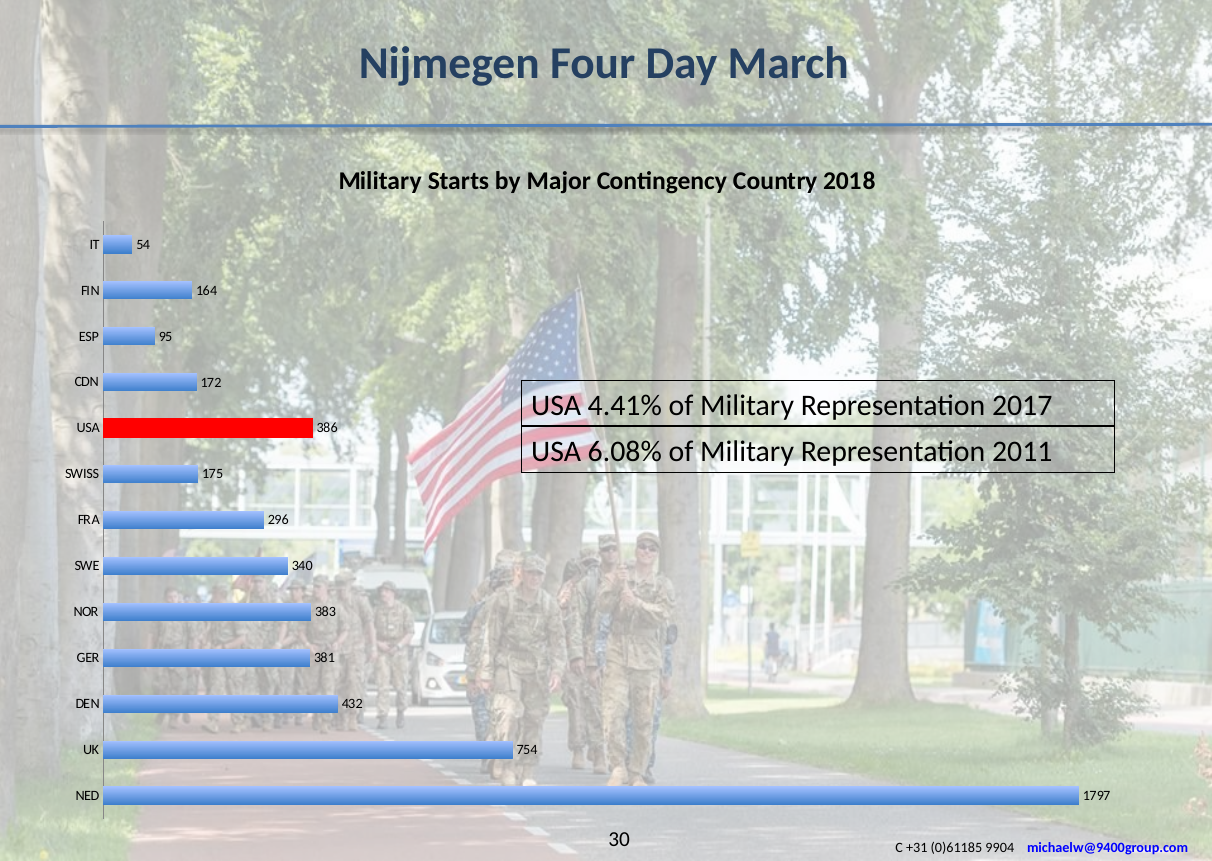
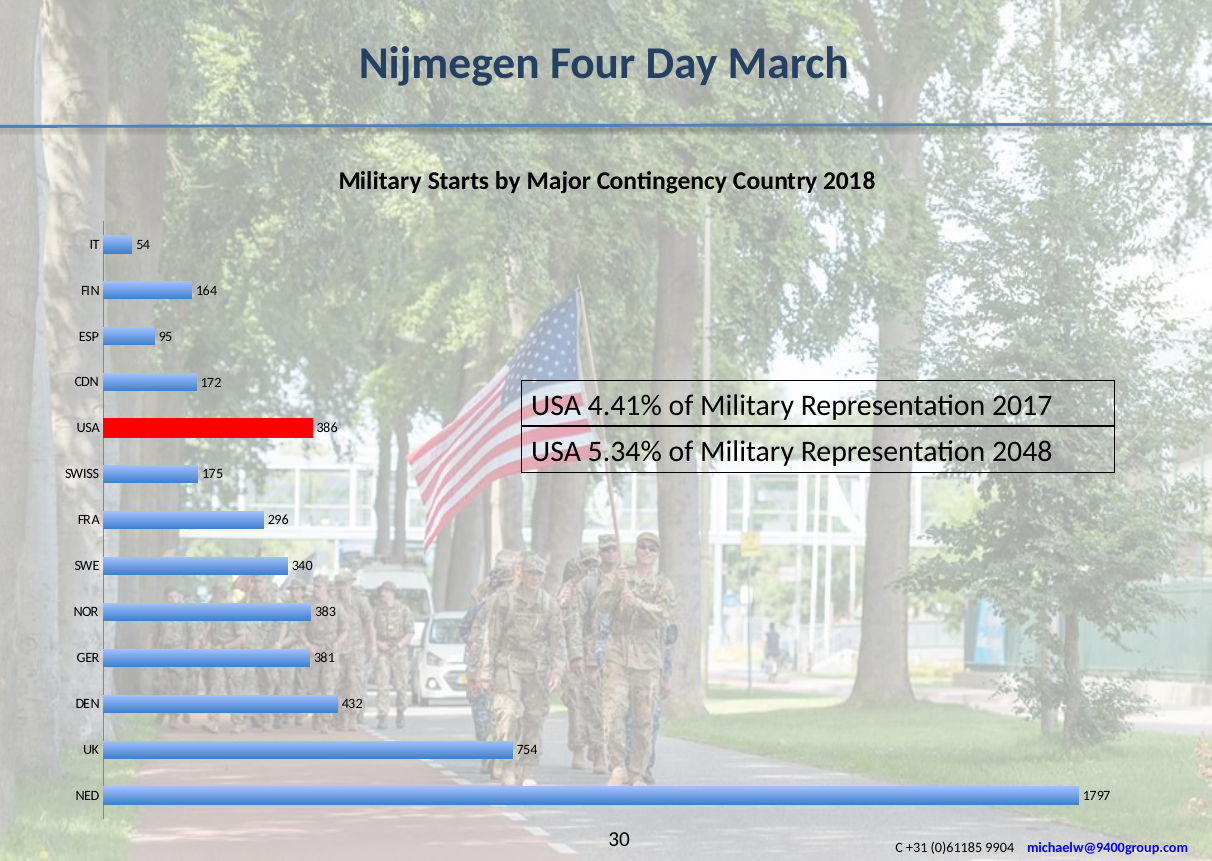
6.08%: 6.08% -> 5.34% (625, 452)
2011: 2011 -> 2048 (1022, 452)
